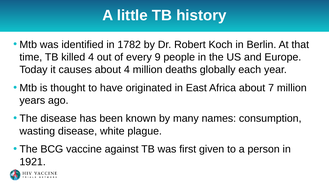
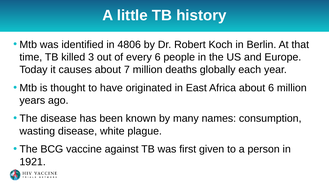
1782: 1782 -> 4806 (129, 45)
killed 4: 4 -> 3 (91, 57)
every 9: 9 -> 6 (158, 57)
about 4: 4 -> 7 (127, 70)
about 7: 7 -> 6 (271, 88)
